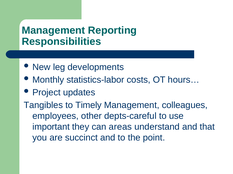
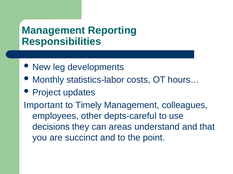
Tangibles: Tangibles -> Important (43, 106)
important: important -> decisions (51, 127)
